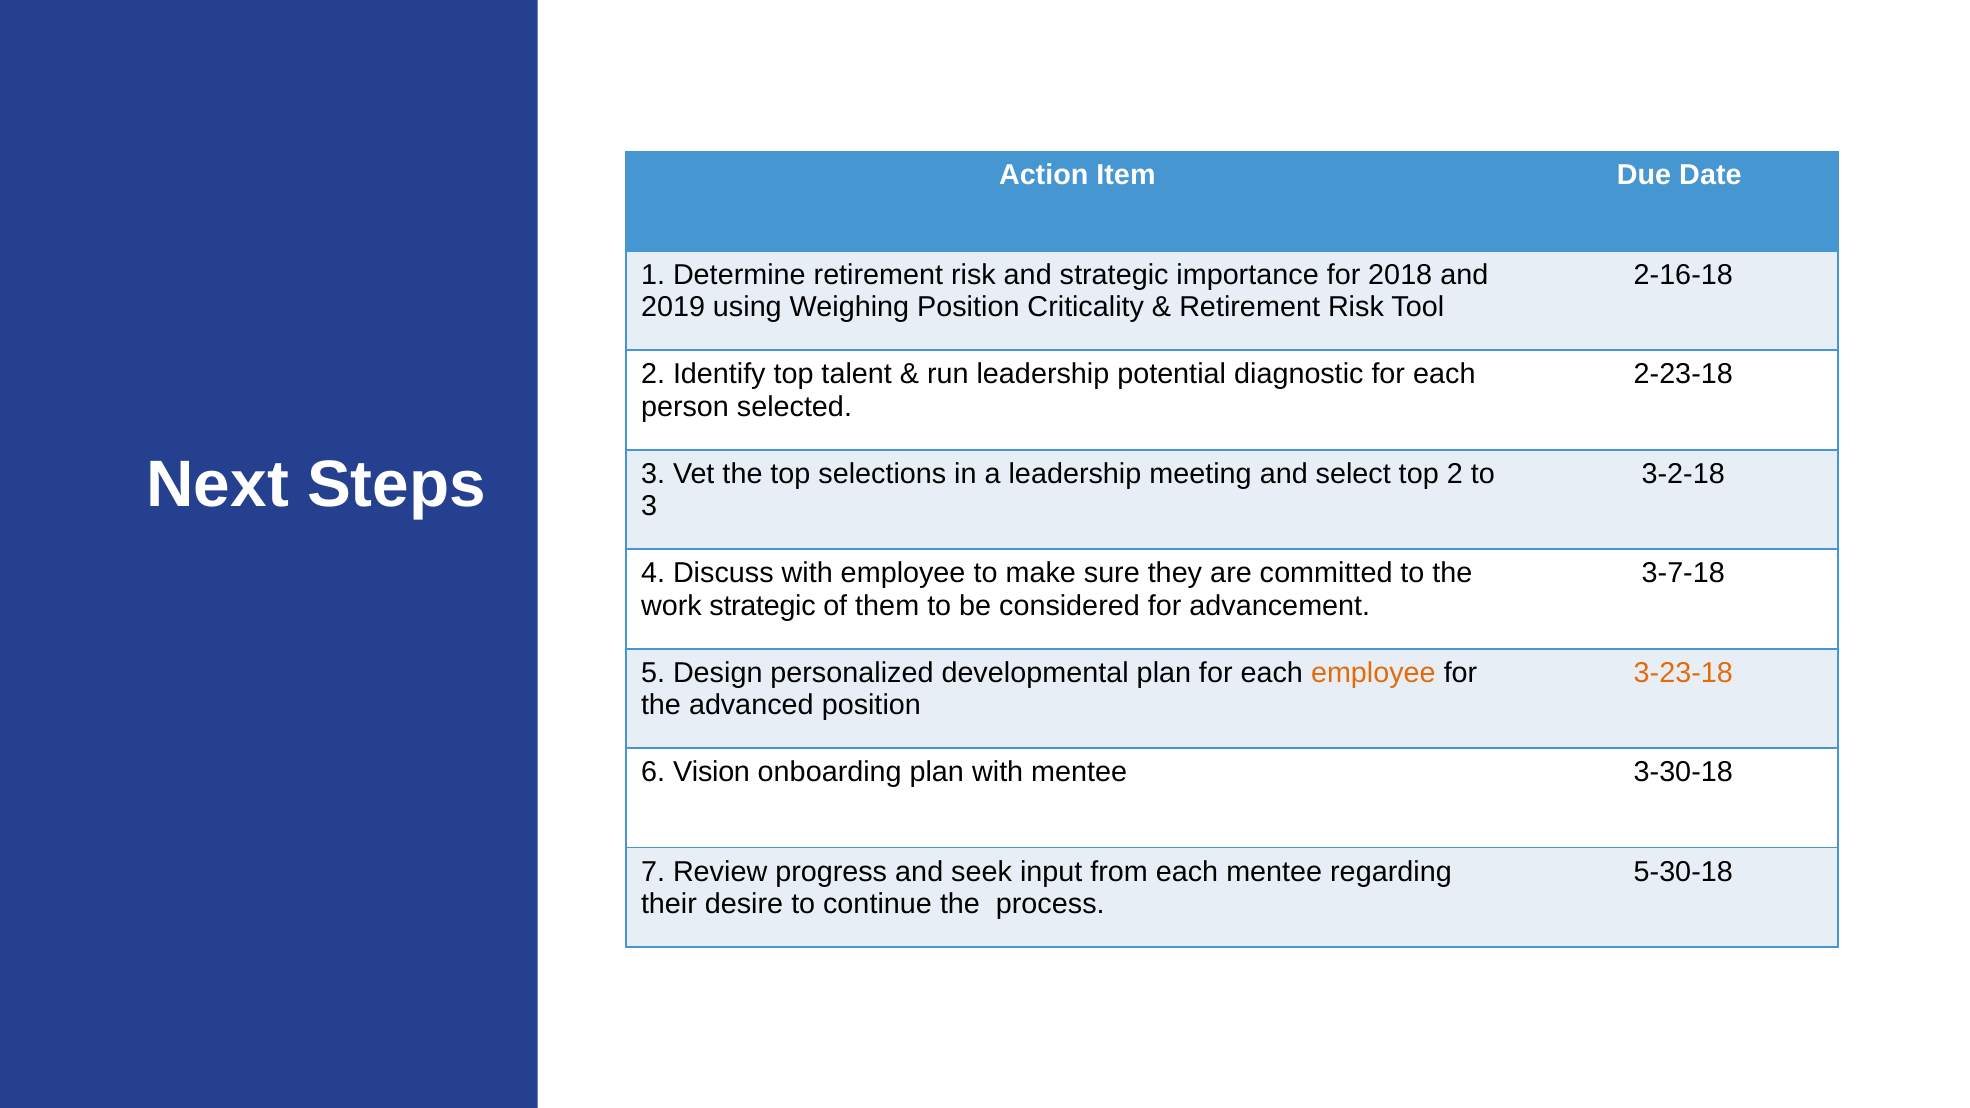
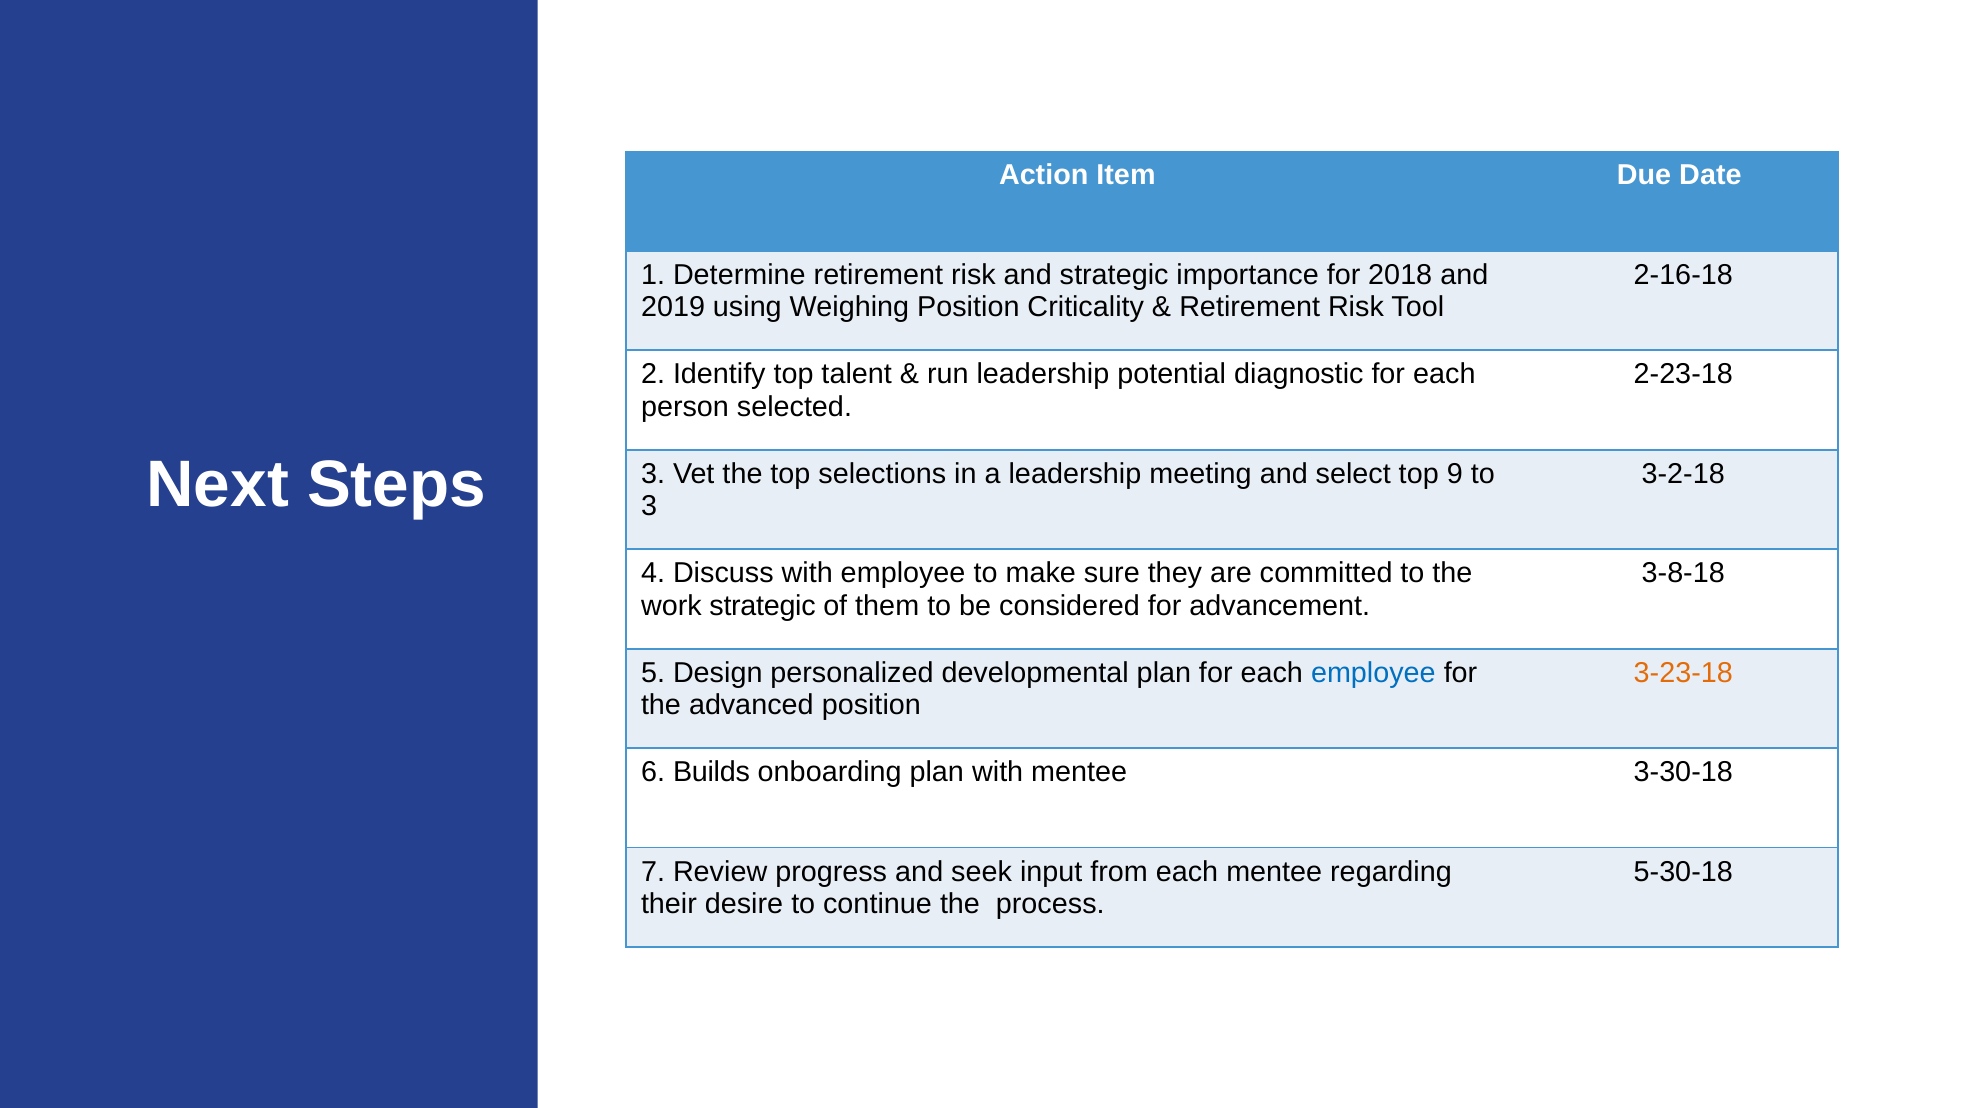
top 2: 2 -> 9 (1455, 474)
3-7-18: 3-7-18 -> 3-8-18 (1683, 573)
employee colour: orange -> blue (1373, 673)
Vision: Vision -> Builds (711, 772)
